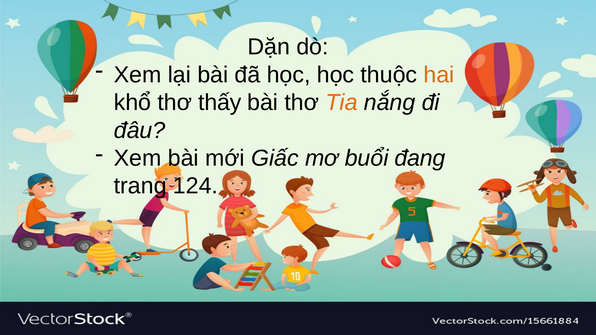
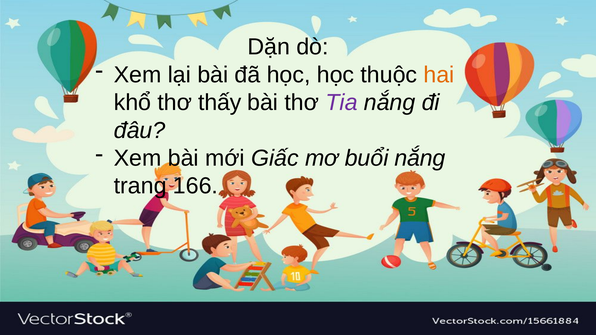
Tia colour: orange -> purple (342, 103)
buổi đang: đang -> nắng (420, 158)
124: 124 -> 166 (195, 186)
